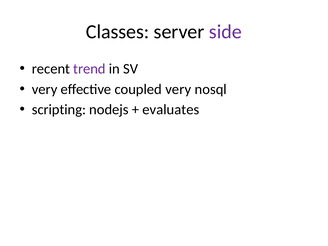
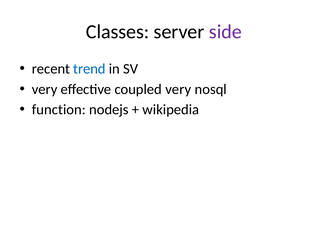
trend colour: purple -> blue (89, 69)
scripting: scripting -> function (59, 110)
evaluates: evaluates -> wikipedia (171, 110)
